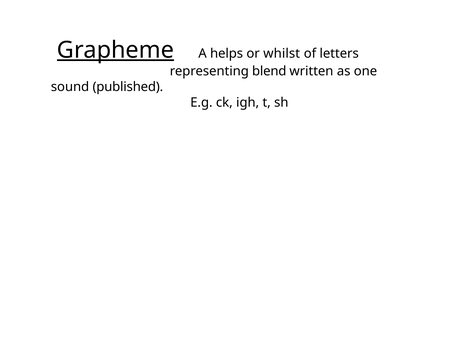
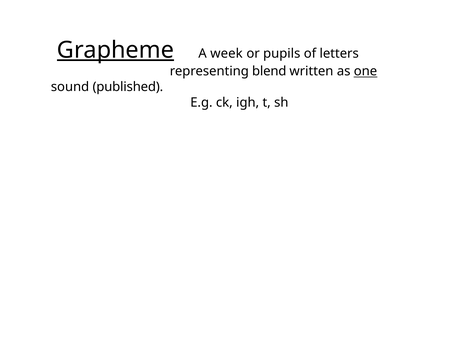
helps: helps -> week (227, 53)
whilst: whilst -> pupils (282, 53)
one underline: none -> present (366, 71)
